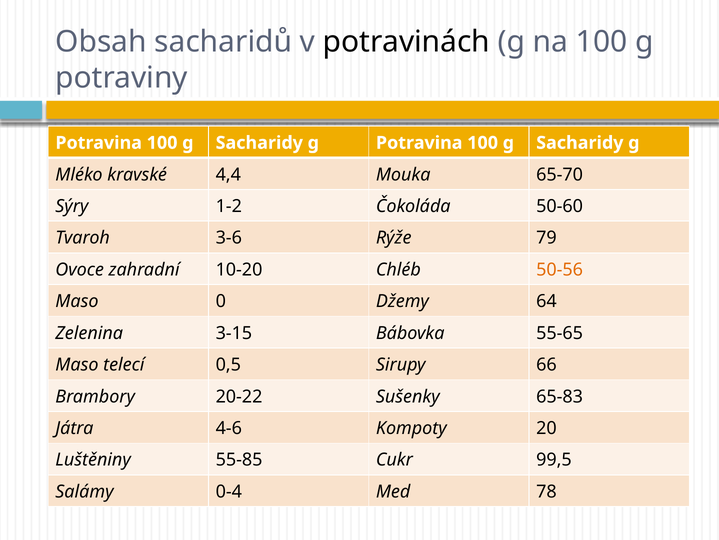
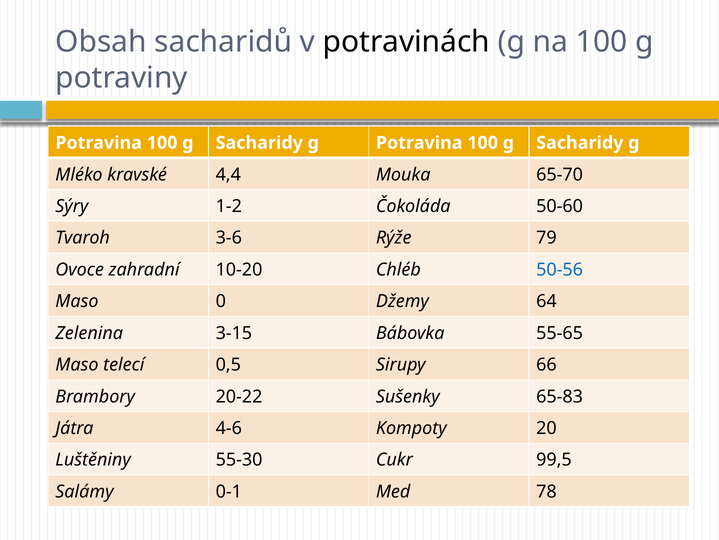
50-56 colour: orange -> blue (560, 269)
55-85: 55-85 -> 55-30 (239, 459)
0-4: 0-4 -> 0-1 (229, 491)
